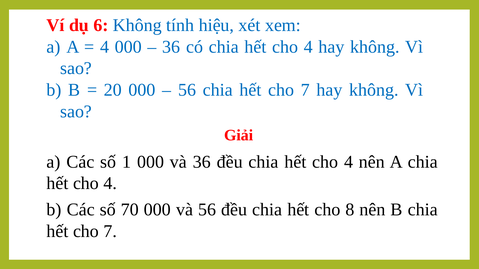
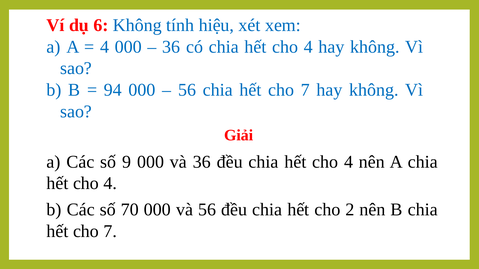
20: 20 -> 94 (113, 90)
1: 1 -> 9 (127, 162)
8: 8 -> 2 (350, 210)
